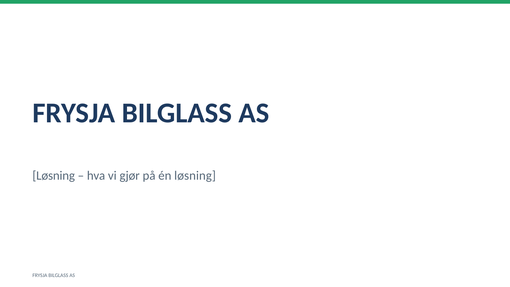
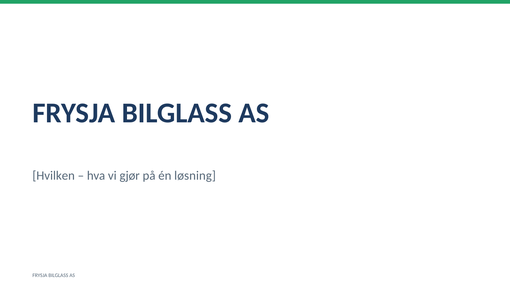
Løsning: Løsning -> Hvilken (54, 176)
